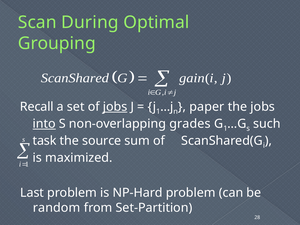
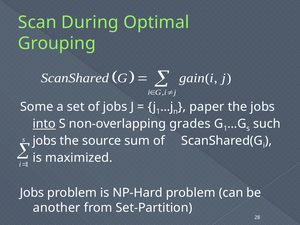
Recall: Recall -> Some (37, 107)
jobs underline: present -> none (115, 107)
task: task -> jobs (45, 141)
Last: Last -> Jobs (32, 193)
random: random -> another (57, 208)
